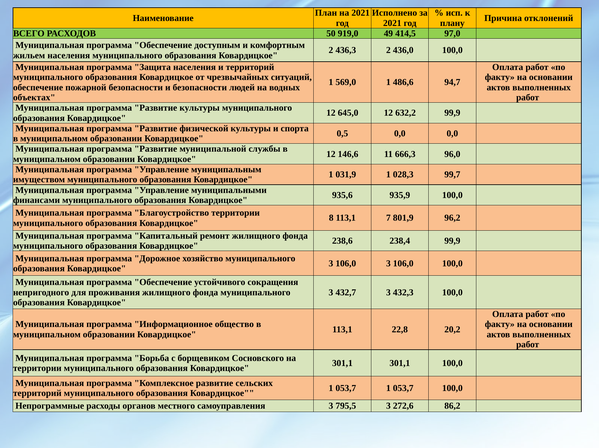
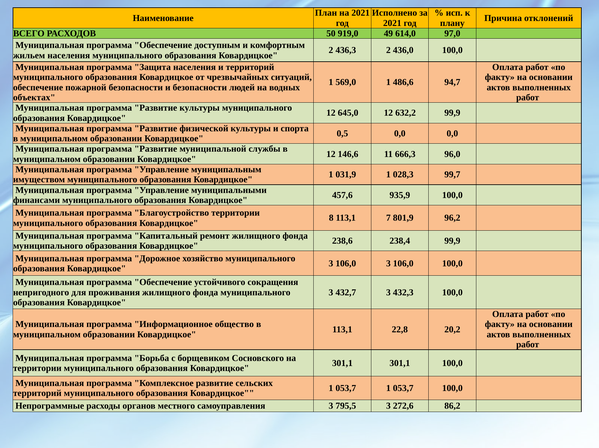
414,5: 414,5 -> 614,0 (406, 33)
935,6: 935,6 -> 457,6 (342, 195)
